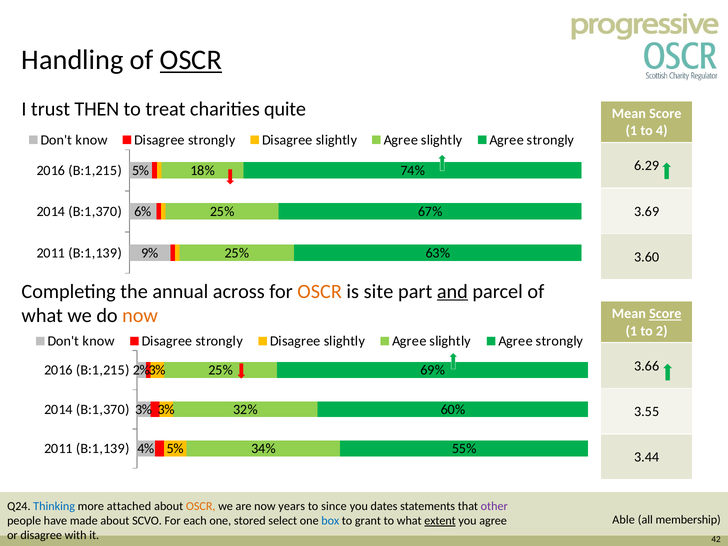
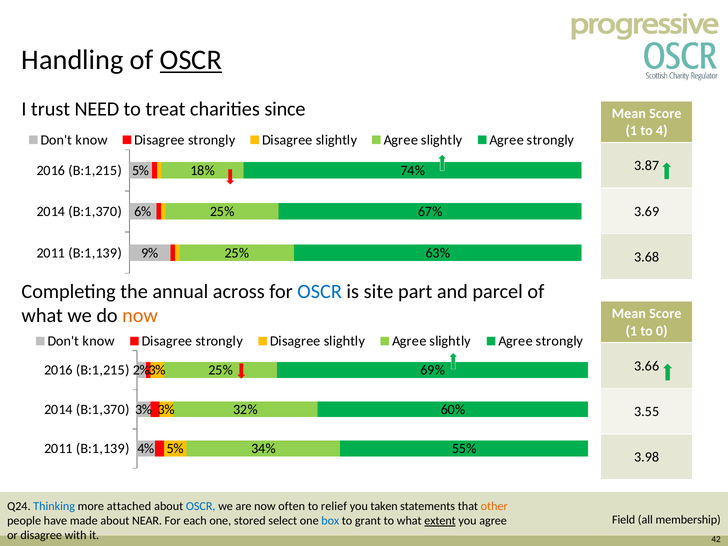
THEN: THEN -> NEED (97, 109)
quite: quite -> since (285, 109)
6.29: 6.29 -> 3.87 (647, 166)
3.60: 3.60 -> 3.68 (647, 257)
OSCR colour: orange -> blue (320, 291)
and underline: present -> none (452, 291)
Score underline: present -> none (665, 314)
2: 2 -> 0 (662, 331)
3.44: 3.44 -> 3.98 (647, 457)
OSCR colour: orange -> blue (201, 506)
years: years -> often (292, 506)
since: since -> relief (334, 506)
dates: dates -> taken (384, 506)
other colour: purple -> orange (494, 506)
Able: Able -> Field (624, 520)
SCVO: SCVO -> NEAR (147, 521)
